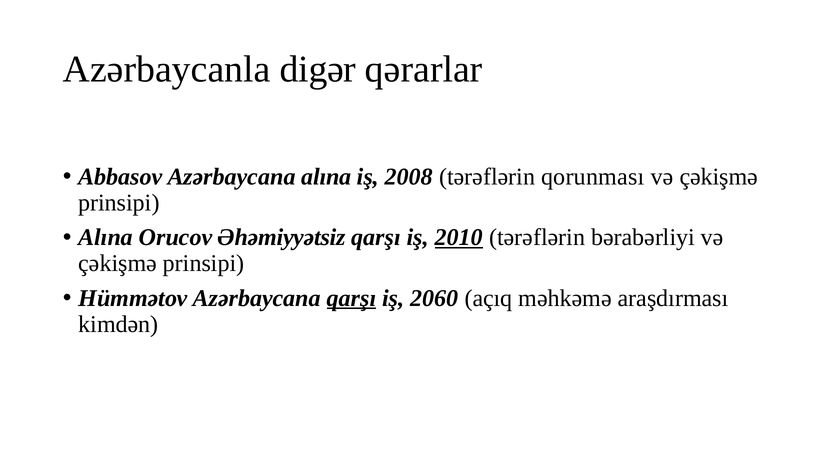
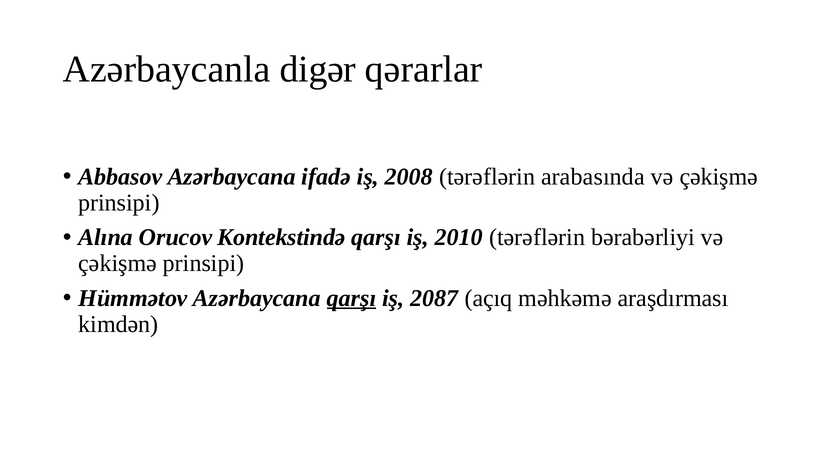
Azərbaycana alına: alına -> ifadə (326, 177)
qorunması: qorunması -> arabasında (593, 177)
Əhəmiyyətsiz: Əhəmiyyətsiz -> Kontekstində (282, 238)
2010 underline: present -> none (459, 238)
2060: 2060 -> 2087 (434, 298)
